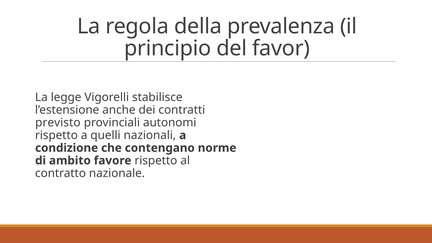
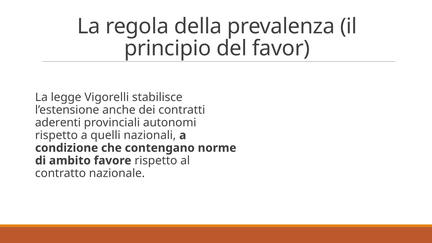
previsto: previsto -> aderenti (58, 123)
